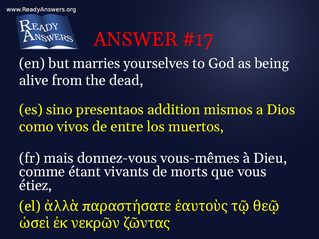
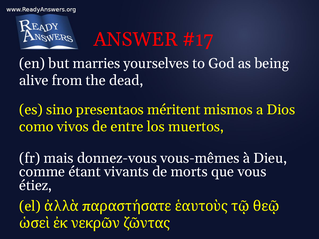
addition: addition -> méritent (174, 110)
